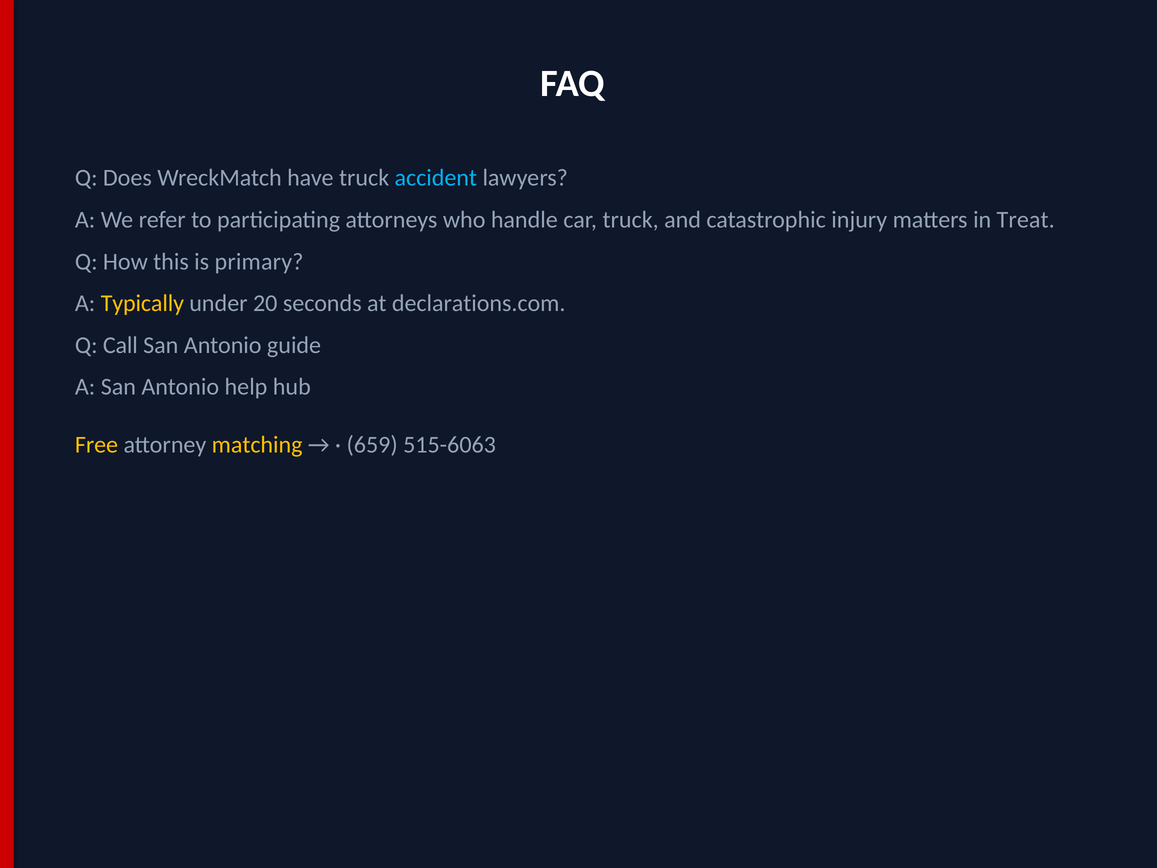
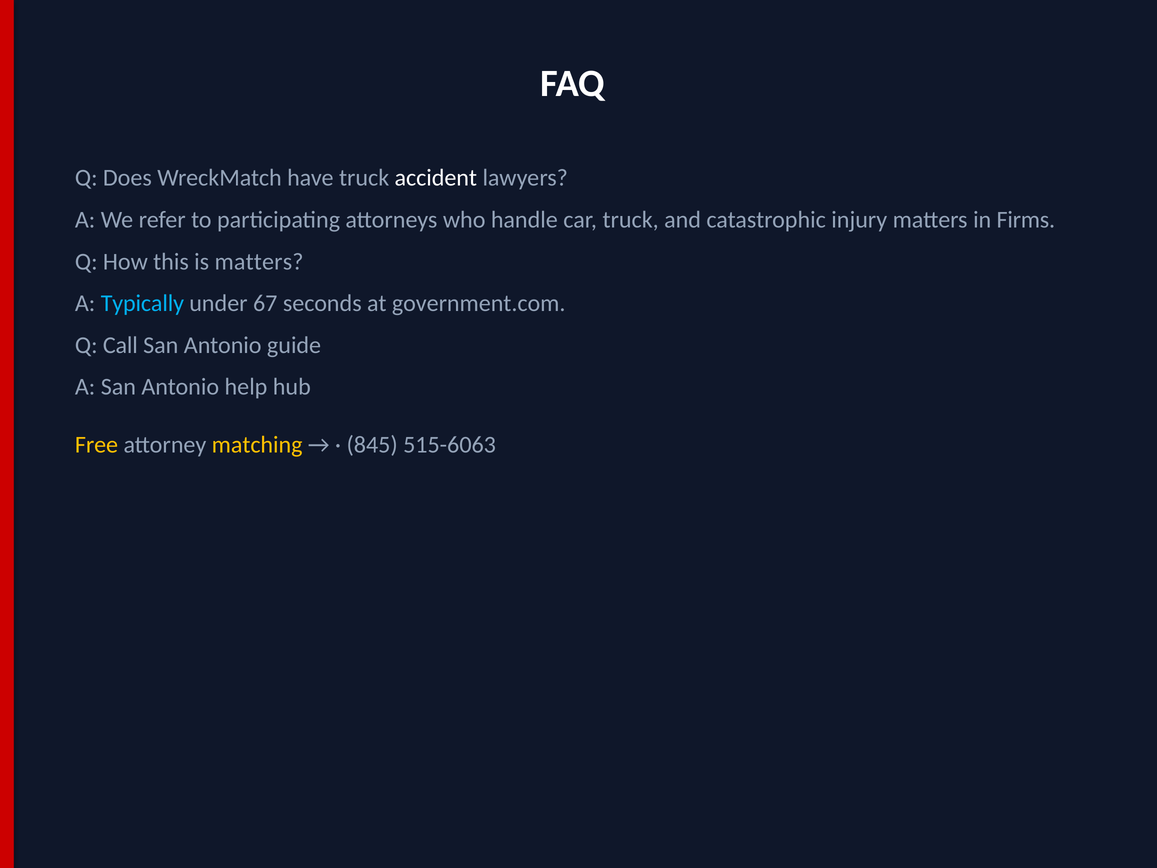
accident colour: light blue -> white (436, 178)
Treat: Treat -> Firms (1026, 220)
is primary: primary -> matters (259, 262)
Typically colour: yellow -> light blue (142, 303)
20: 20 -> 67 (265, 303)
declarations.com: declarations.com -> government.com (479, 303)
659: 659 -> 845 (372, 445)
